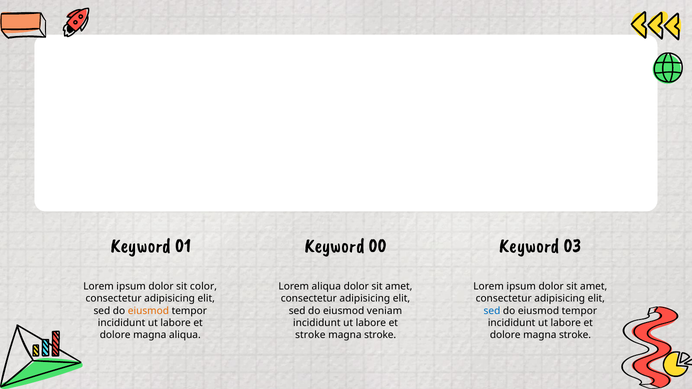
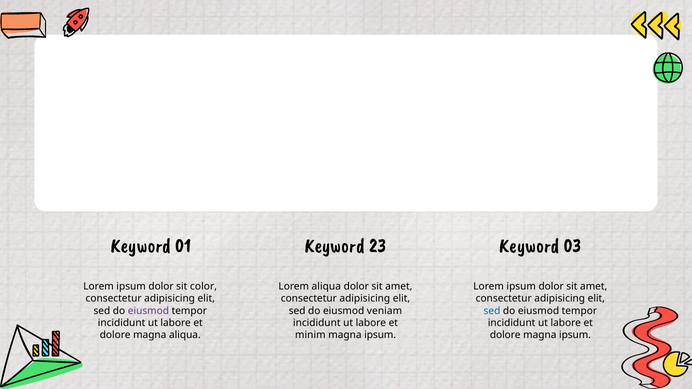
00: 00 -> 23 (378, 246)
eiusmod colour: orange -> purple (148, 311)
stroke: stroke -> minim (310, 335)
stroke: stroke -> ipsum (380, 335)
dolore magna stroke: stroke -> ipsum (575, 335)
